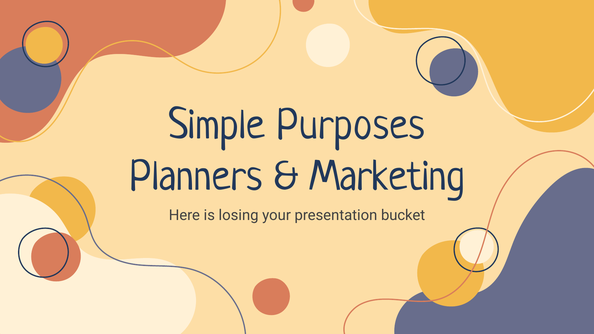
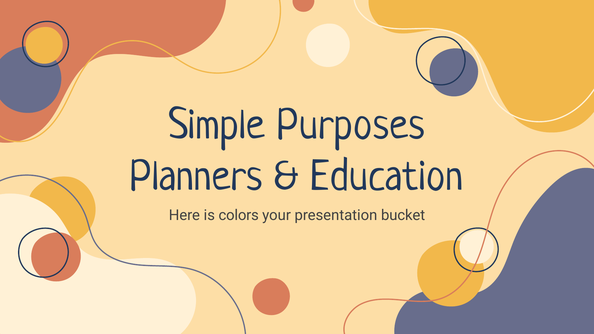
Marketing: Marketing -> Education (387, 176)
losing: losing -> colors (239, 215)
